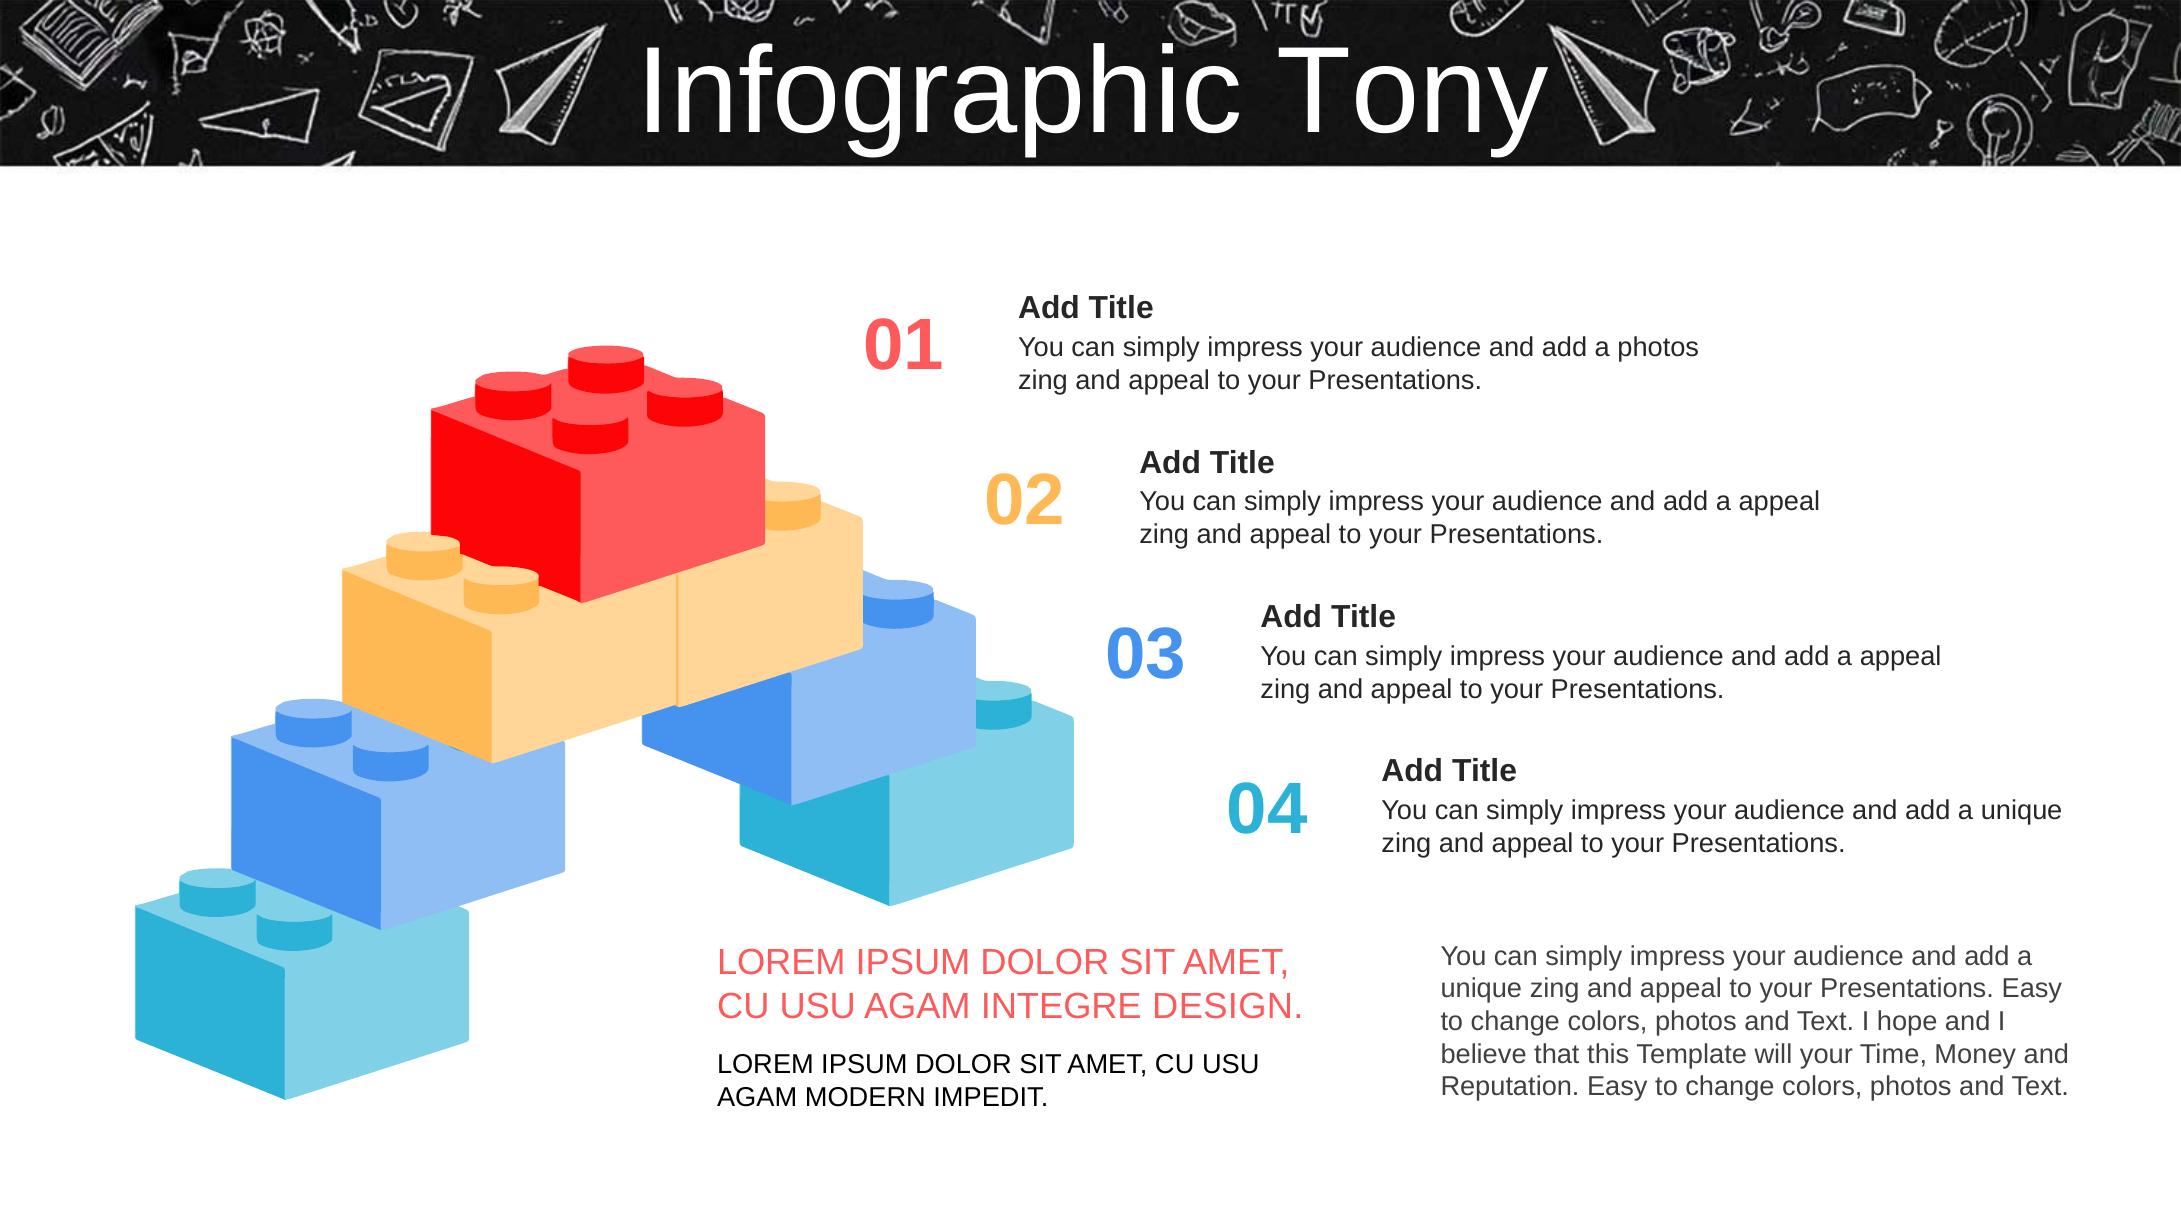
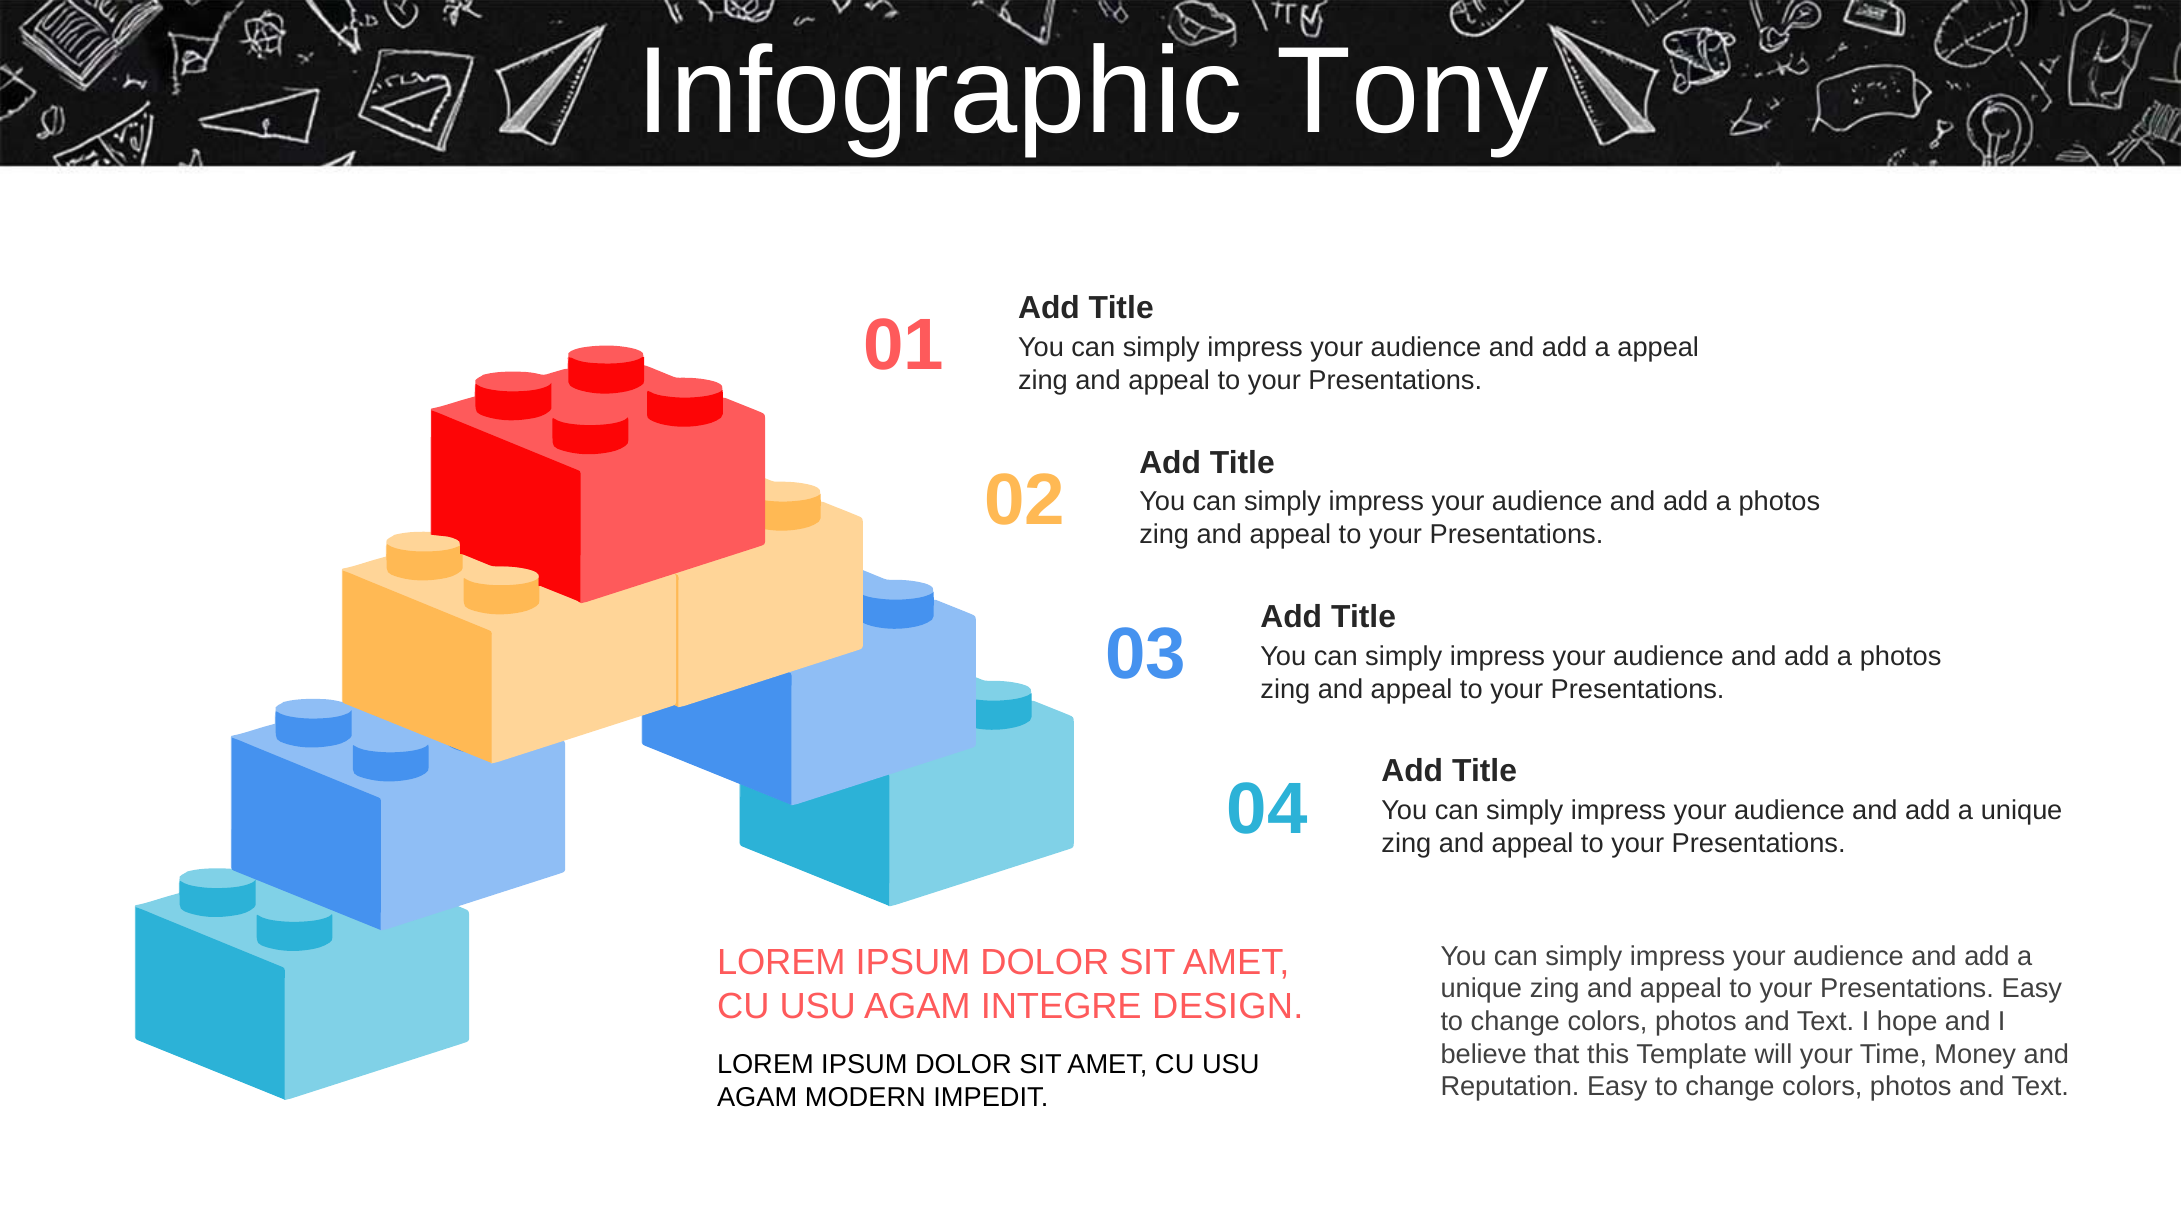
a photos: photos -> appeal (1658, 347)
appeal: appeal -> photos (1779, 502)
appeal: appeal -> photos (1901, 656)
